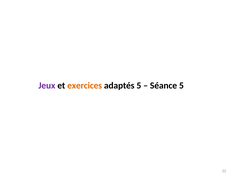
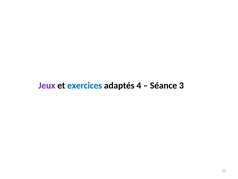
exercices colour: orange -> blue (85, 85)
adaptés 5: 5 -> 4 (139, 85)
Séance 5: 5 -> 3 (181, 85)
